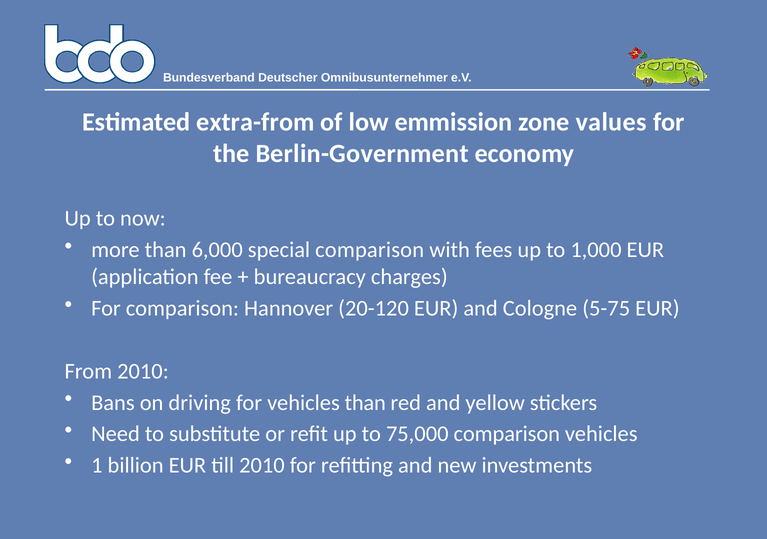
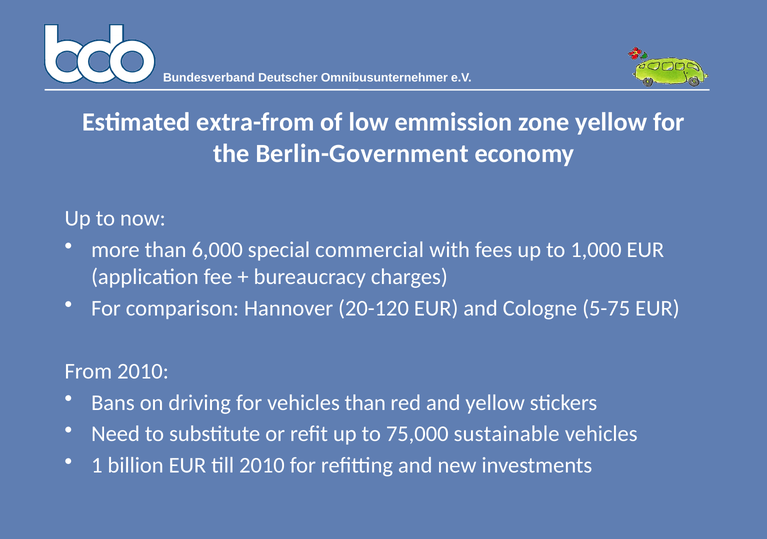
zone values: values -> yellow (611, 122)
special comparison: comparison -> commercial (370, 250)
75,000 comparison: comparison -> sustainable (507, 434)
